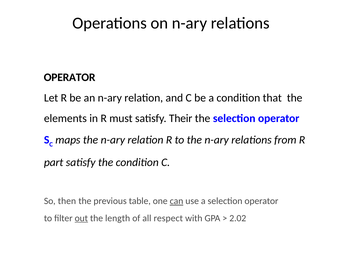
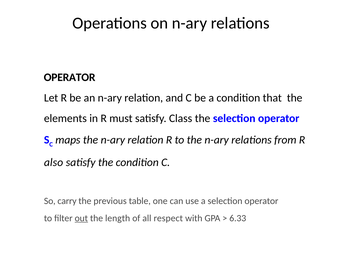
Their: Their -> Class (181, 118)
part: part -> also (54, 162)
then: then -> carry (67, 201)
can underline: present -> none (177, 201)
2.02: 2.02 -> 6.33 (238, 218)
